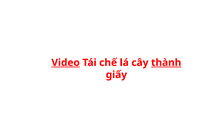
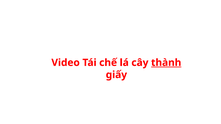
Video underline: present -> none (66, 63)
